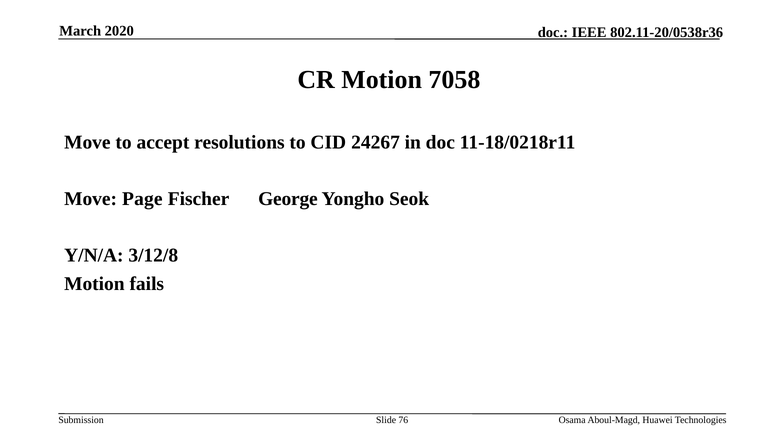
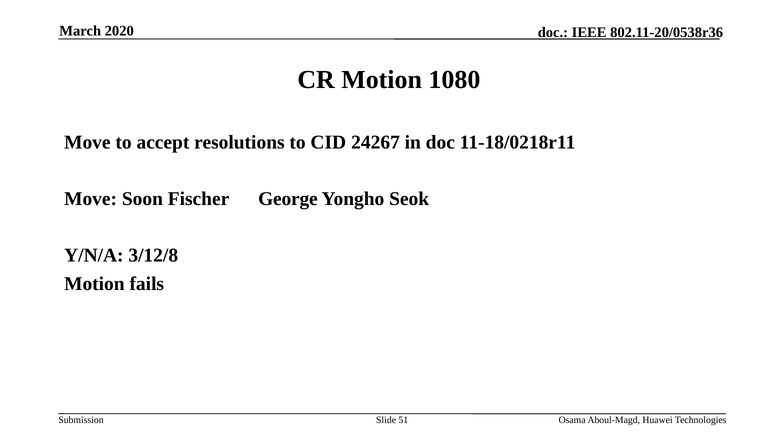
7058: 7058 -> 1080 (454, 80)
Page: Page -> Soon (142, 199)
76: 76 -> 51 (403, 420)
